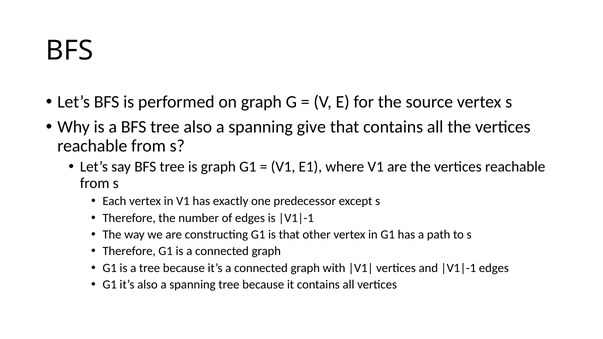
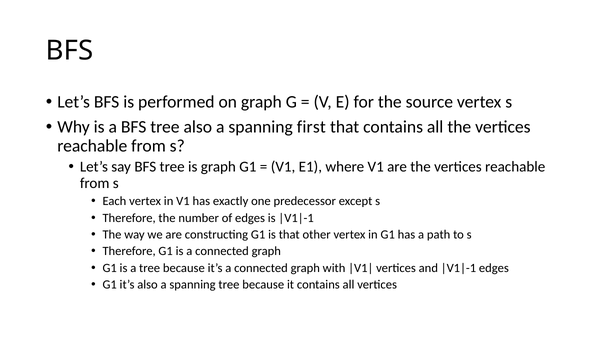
give: give -> first (311, 127)
